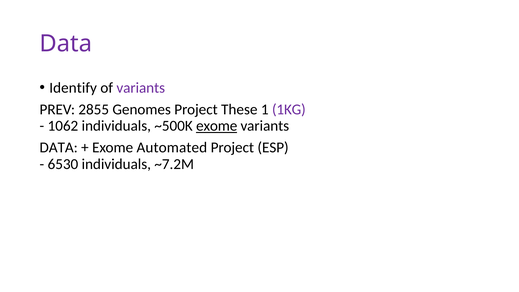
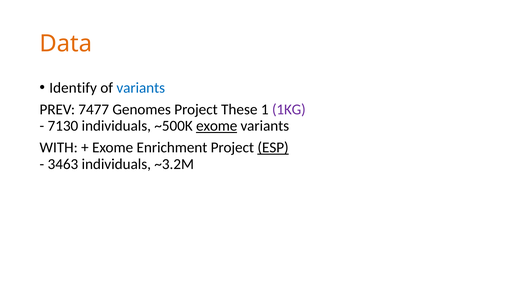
Data colour: purple -> orange (66, 44)
variants colour: purple -> blue (141, 88)
2855: 2855 -> 7477 (94, 110)
1062: 1062 -> 7130 (63, 126)
DATA: DATA -> WITH (59, 148)
Automated: Automated -> Enrichment (172, 148)
ESP underline: none -> present (273, 148)
6530: 6530 -> 3463 (63, 164)
~7.2M: ~7.2M -> ~3.2M (174, 164)
